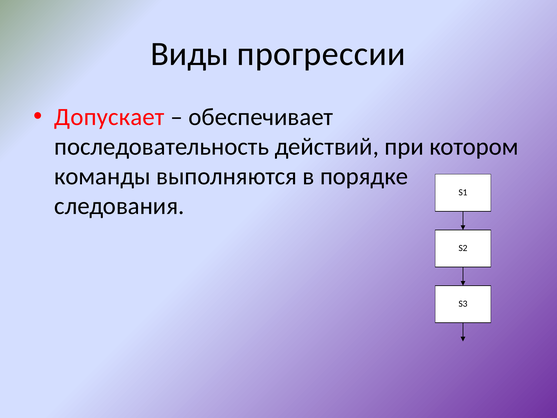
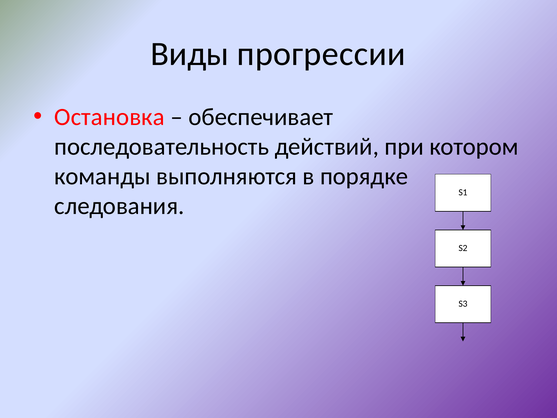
Допускает: Допускает -> Остановка (110, 117)
